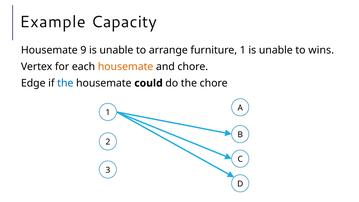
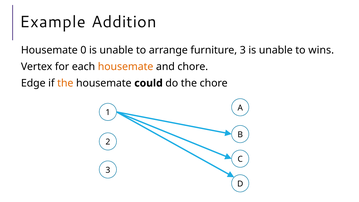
Capacity: Capacity -> Addition (124, 22)
9: 9 -> 0 (83, 50)
furniture 1: 1 -> 3 (243, 50)
the colour: blue -> orange (65, 83)
